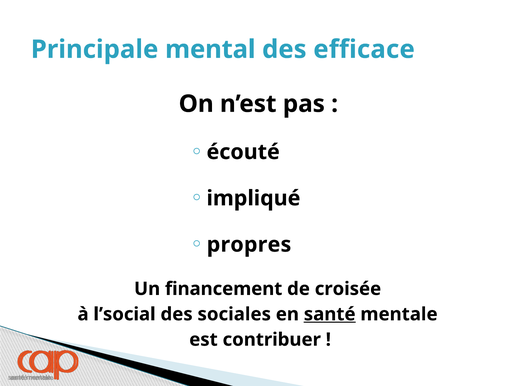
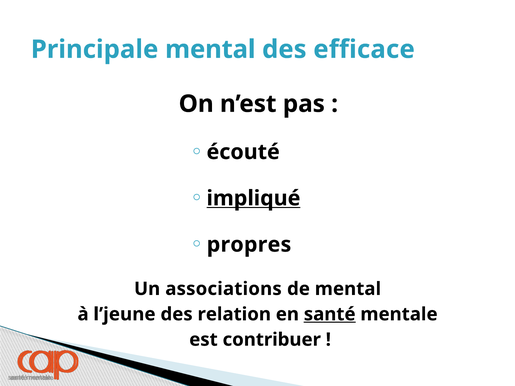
impliqué underline: none -> present (253, 198)
financement: financement -> associations (223, 289)
de croisée: croisée -> mental (348, 289)
l’social: l’social -> l’jeune (124, 314)
sociales: sociales -> relation (234, 314)
